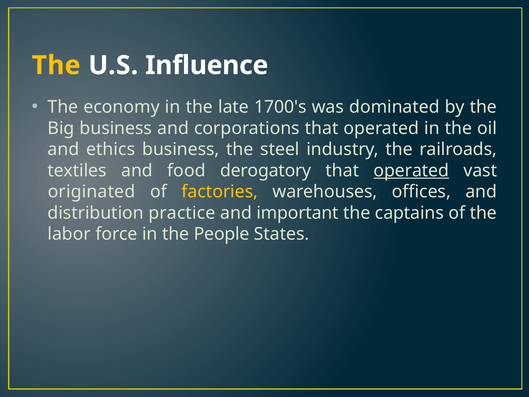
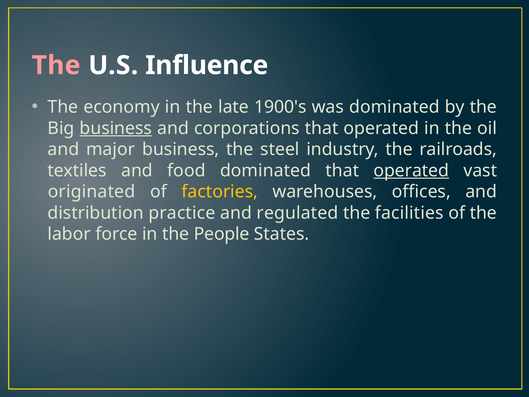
The colour: yellow -> pink (56, 65)
1700's: 1700's -> 1900's (280, 107)
business underline: none -> present (116, 128)
ethics: ethics -> major (111, 149)
food derogatory: derogatory -> dominated (266, 171)
important: important -> regulated (297, 213)
captains: captains -> facilities (409, 213)
